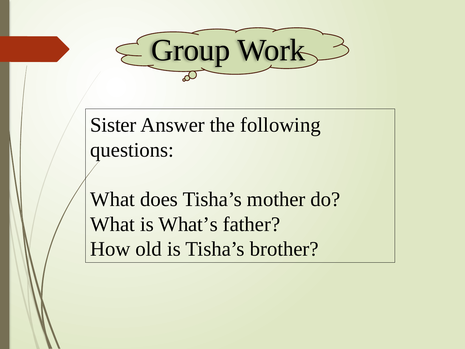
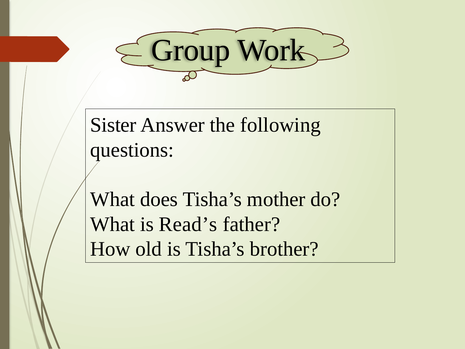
What’s: What’s -> Read’s (188, 224)
